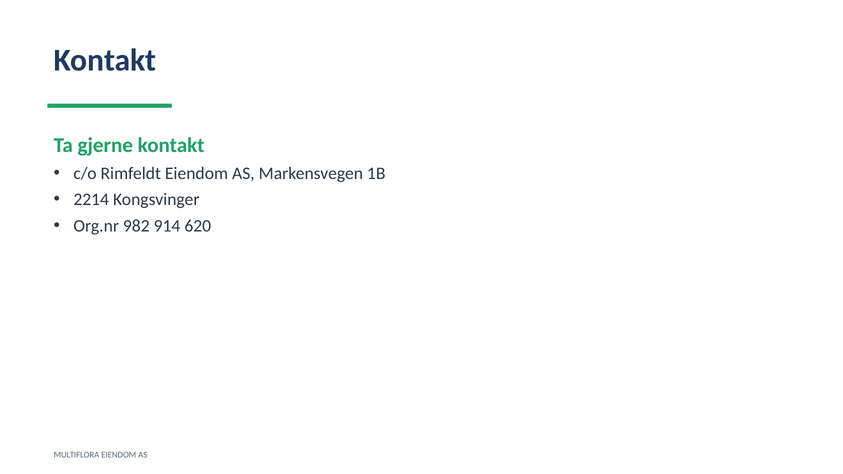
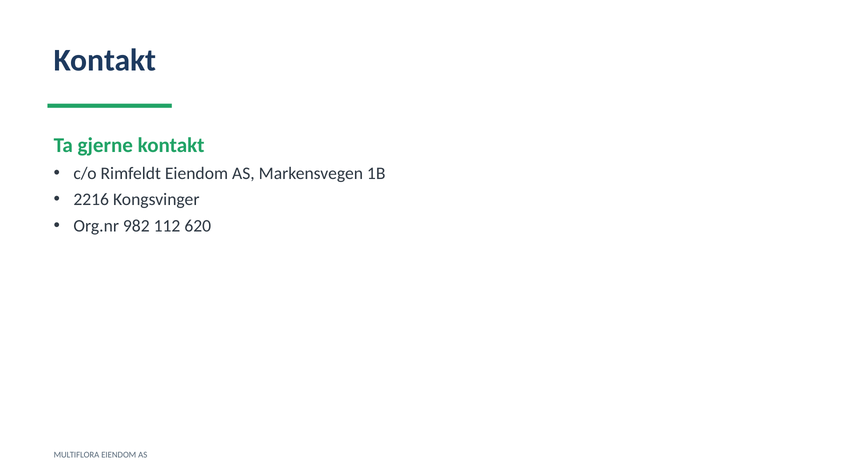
2214: 2214 -> 2216 (91, 200)
914: 914 -> 112 (167, 226)
